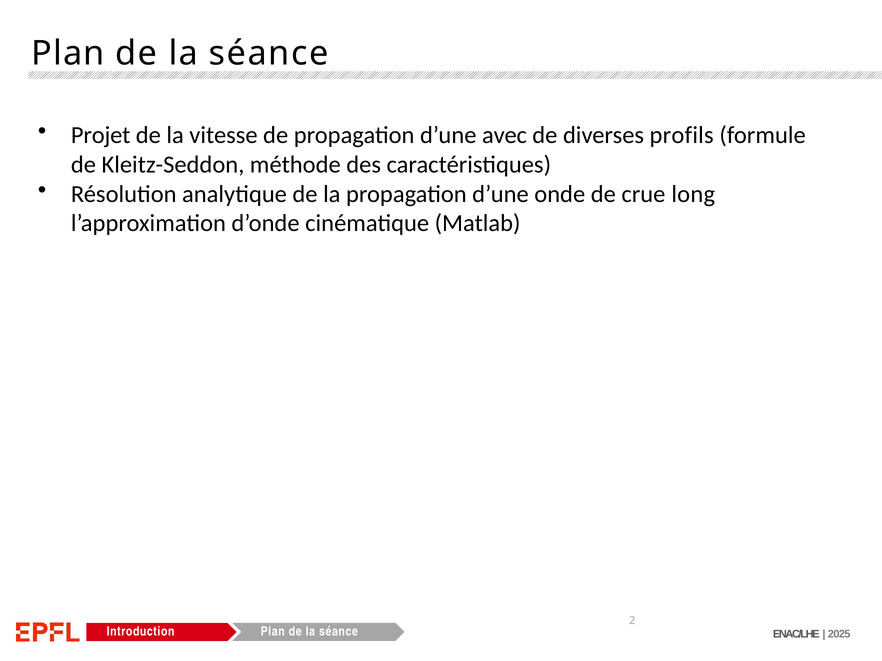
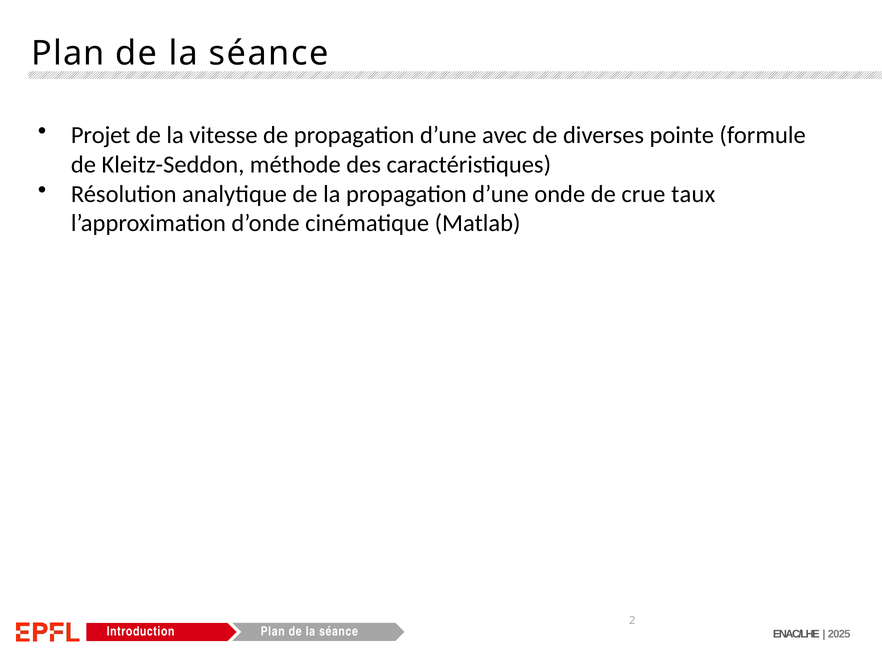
profils: profils -> pointe (682, 135)
long: long -> taux (693, 194)
